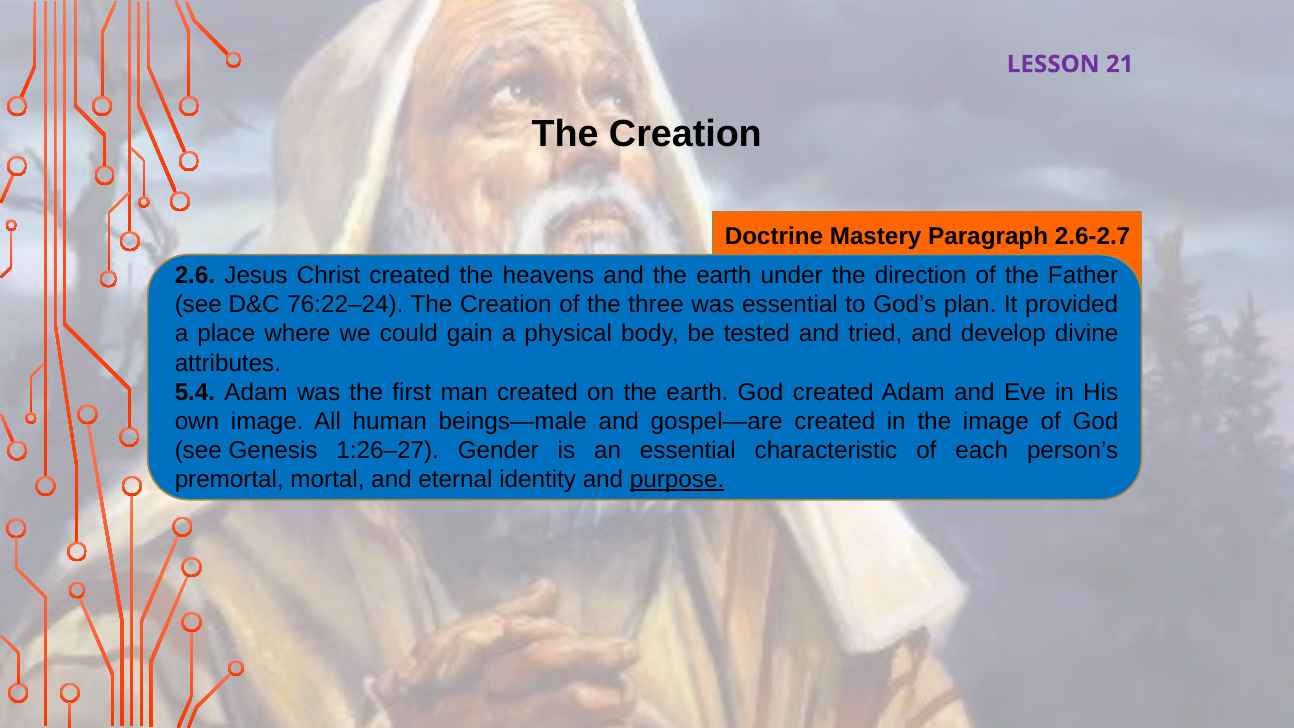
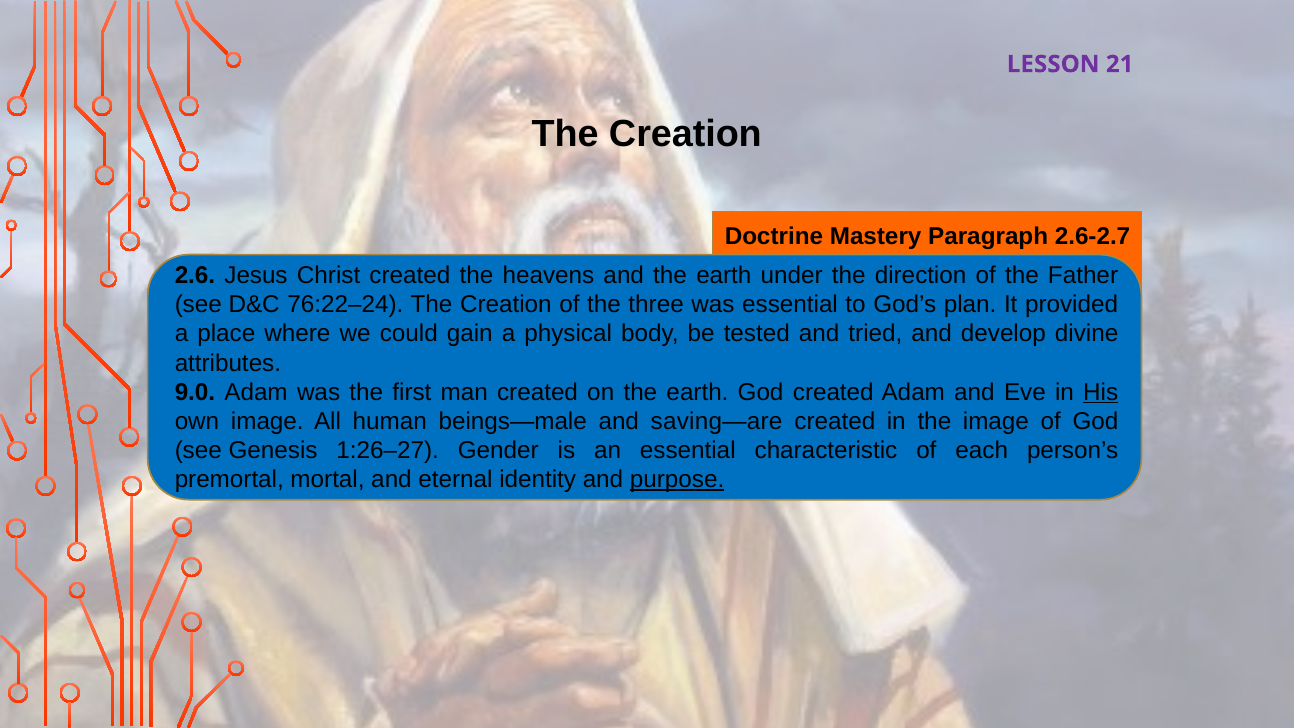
5.4: 5.4 -> 9.0 (195, 392)
His underline: none -> present (1101, 392)
gospel—are: gospel—are -> saving—are (717, 421)
